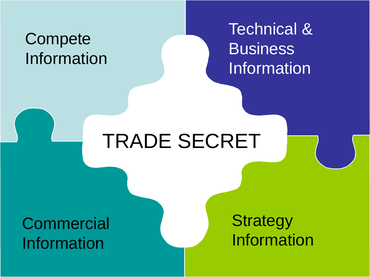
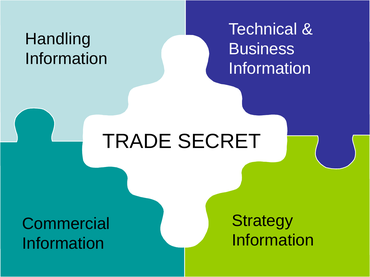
Compete: Compete -> Handling (58, 39)
